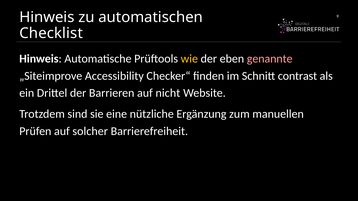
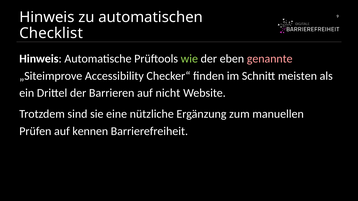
wie colour: yellow -> light green (189, 59)
contrast: contrast -> meisten (297, 76)
solcher: solcher -> kennen (90, 131)
